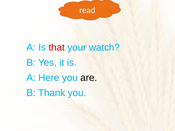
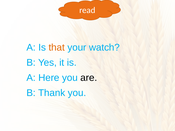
that colour: red -> orange (57, 48)
